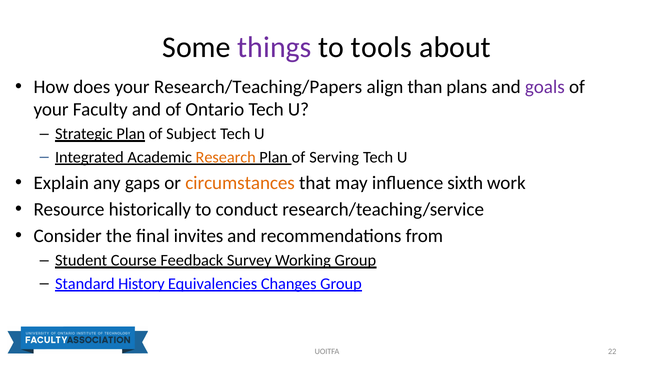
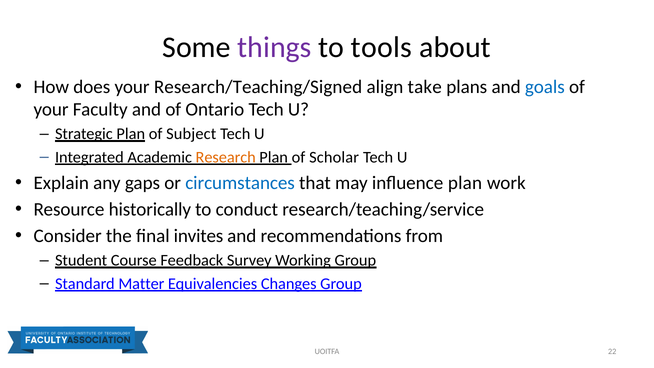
Research/Teaching/Papers: Research/Teaching/Papers -> Research/Teaching/Signed (258, 87)
than: than -> take (425, 87)
goals colour: purple -> blue (545, 87)
Serving: Serving -> Scholar (334, 157)
circumstances colour: orange -> blue (240, 183)
influence sixth: sixth -> plan (465, 183)
History: History -> Matter (141, 284)
